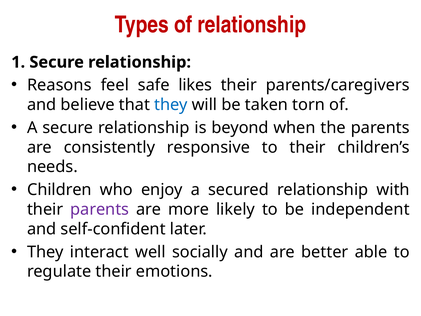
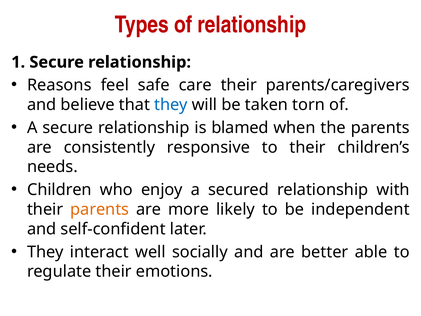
likes: likes -> care (195, 85)
beyond: beyond -> blamed (240, 128)
parents colour: purple -> orange (100, 209)
